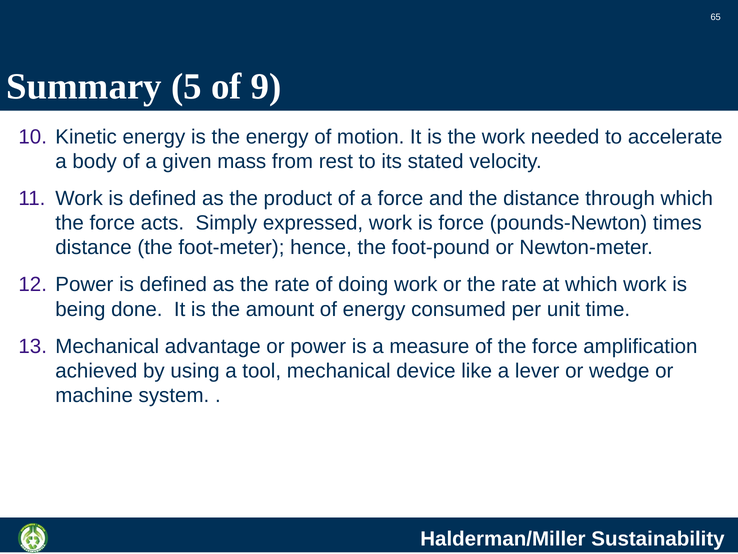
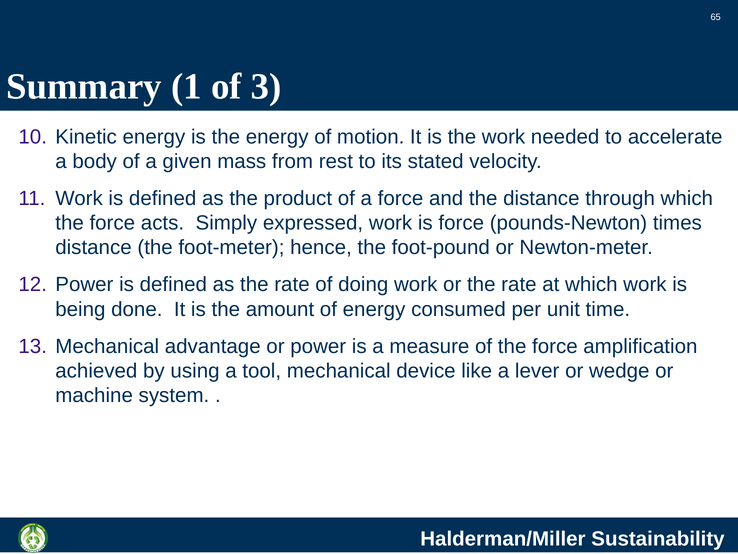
5: 5 -> 1 (186, 86)
9: 9 -> 3 (266, 86)
